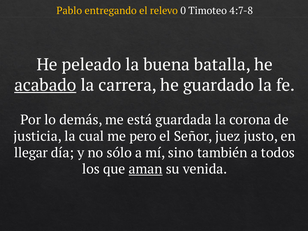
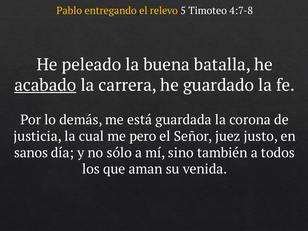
0: 0 -> 5 (183, 11)
llegar: llegar -> sanos (31, 153)
aman underline: present -> none (146, 169)
